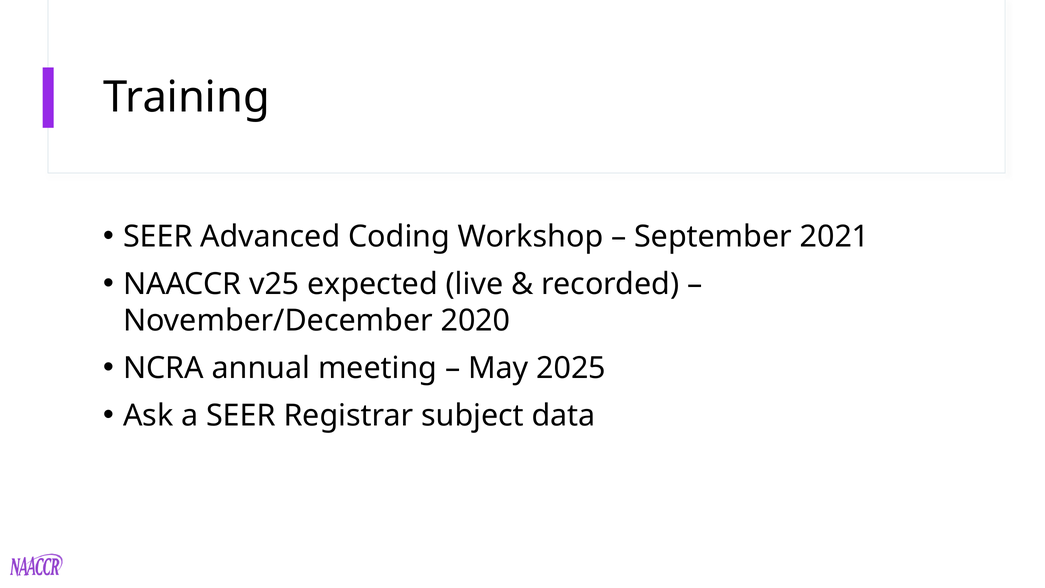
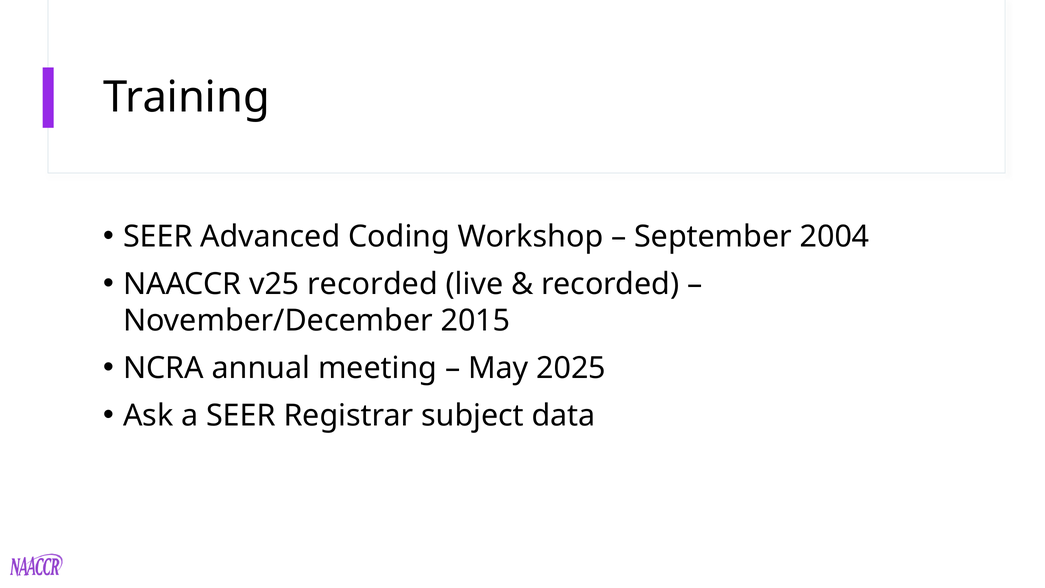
2021: 2021 -> 2004 (835, 237)
v25 expected: expected -> recorded (373, 284)
2020: 2020 -> 2015 (475, 321)
